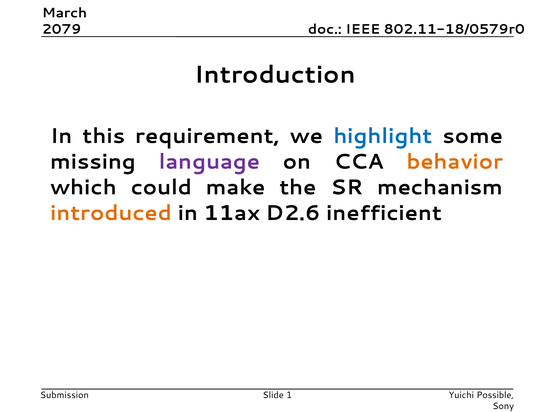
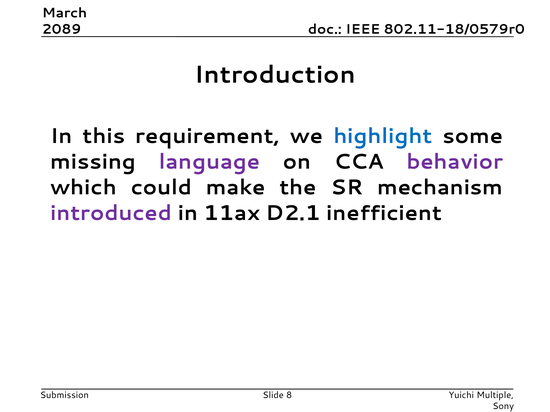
2079: 2079 -> 2089 (62, 29)
behavior colour: orange -> purple (455, 162)
introduced colour: orange -> purple (111, 213)
D2.6: D2.6 -> D2.1 (293, 213)
1: 1 -> 8 (289, 396)
Possible: Possible -> Multiple (495, 396)
